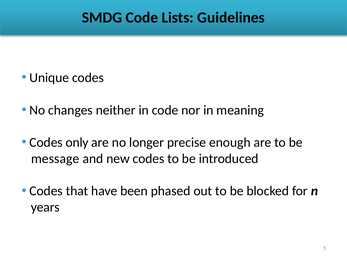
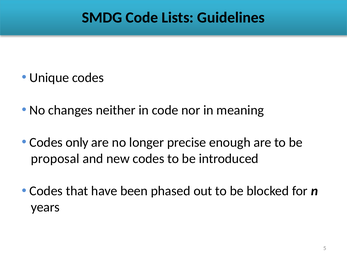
message: message -> proposal (55, 159)
